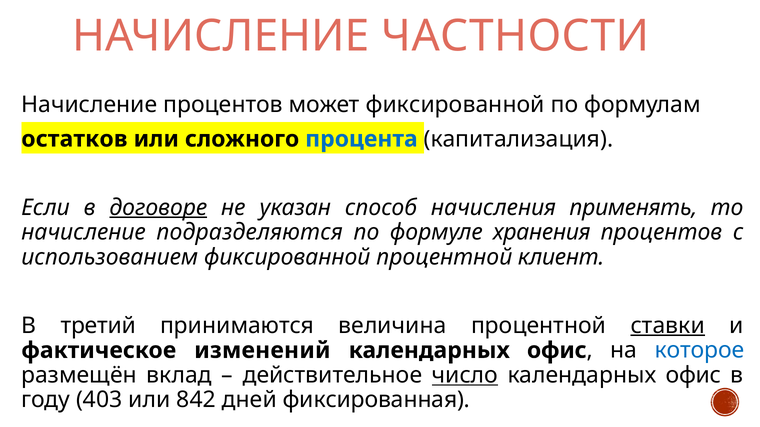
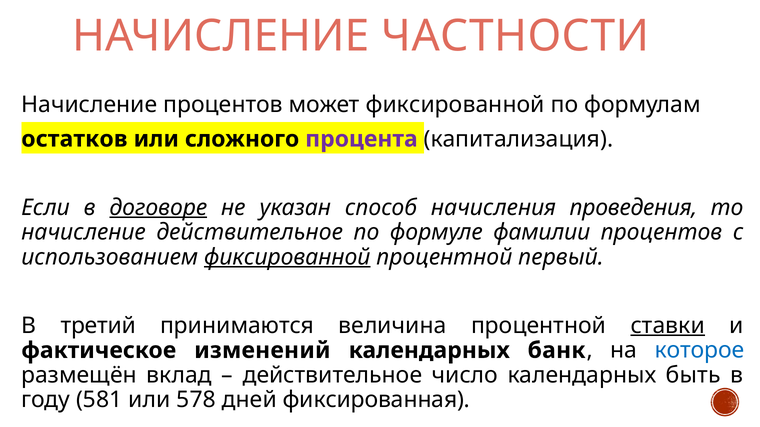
процента colour: blue -> purple (361, 139)
применять: применять -> проведения (633, 208)
начисление подразделяются: подразделяются -> действительное (250, 233)
хранения: хранения -> фамилии (542, 233)
фиксированной underline: none -> present (287, 257)
клиент: клиент -> первый (561, 257)
офис: офис -> банк (557, 351)
число underline: present -> none (465, 376)
офис: офис -> быть (693, 376)
403: 403 -> 581 (99, 400)
842: 842 -> 578 (196, 400)
